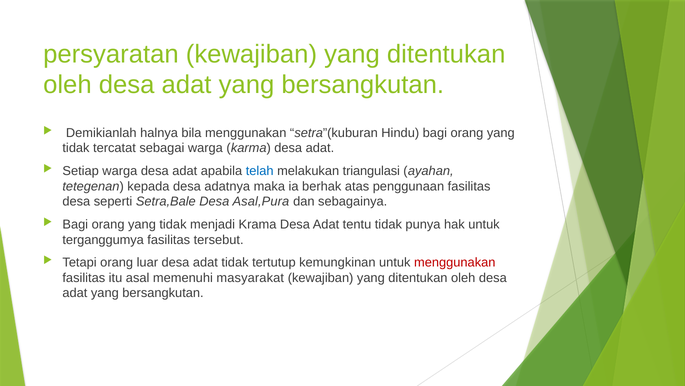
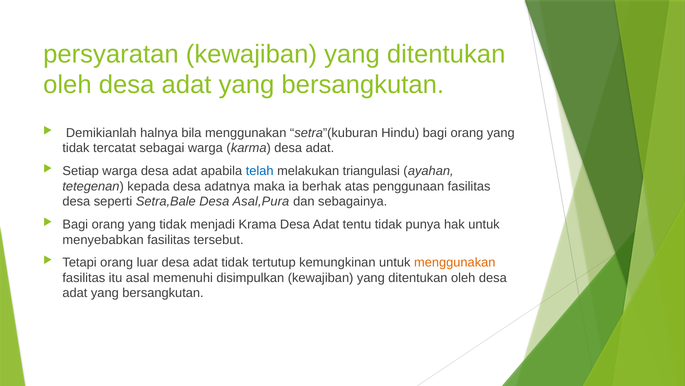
terganggumya: terganggumya -> menyebabkan (103, 239)
menggunakan colour: red -> orange (455, 262)
masyarakat: masyarakat -> disimpulkan (250, 277)
